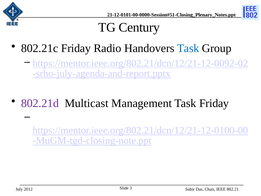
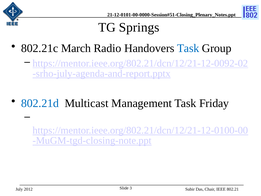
Century: Century -> Springs (139, 27)
802.21c Friday: Friday -> March (76, 48)
802.21d colour: purple -> blue (40, 103)
